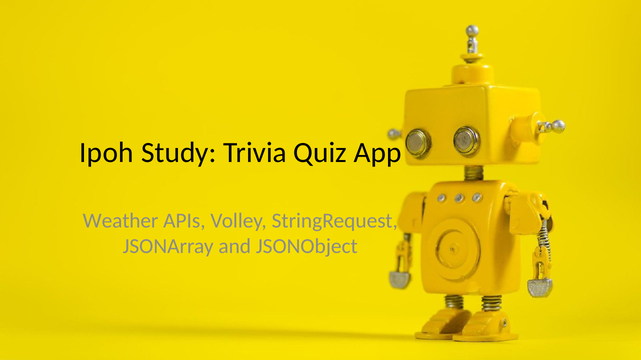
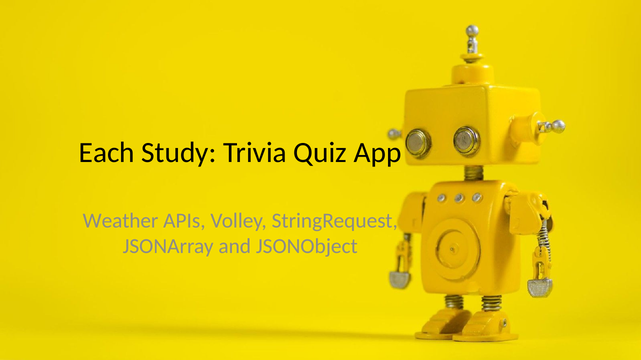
Ipoh: Ipoh -> Each (107, 153)
